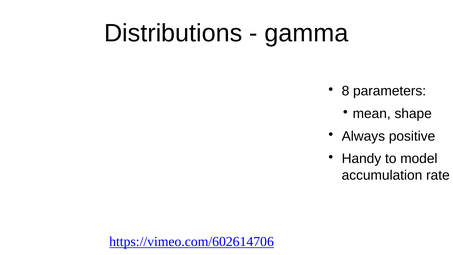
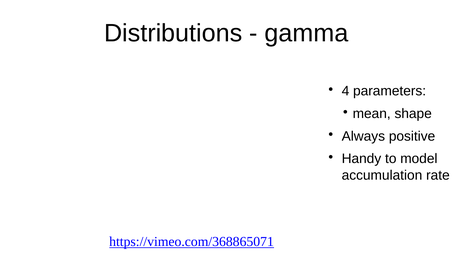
8: 8 -> 4 (345, 91)
https://vimeo.com/602614706: https://vimeo.com/602614706 -> https://vimeo.com/368865071 (192, 241)
